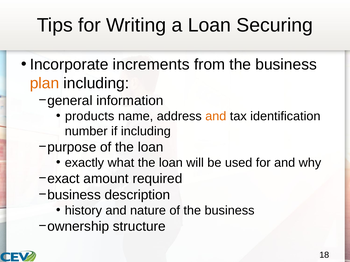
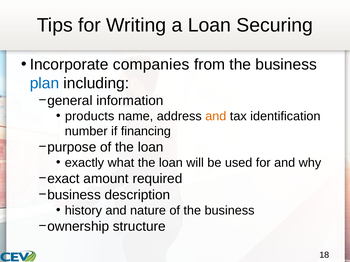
increments: increments -> companies (151, 65)
plan colour: orange -> blue (44, 83)
if including: including -> financing (146, 132)
